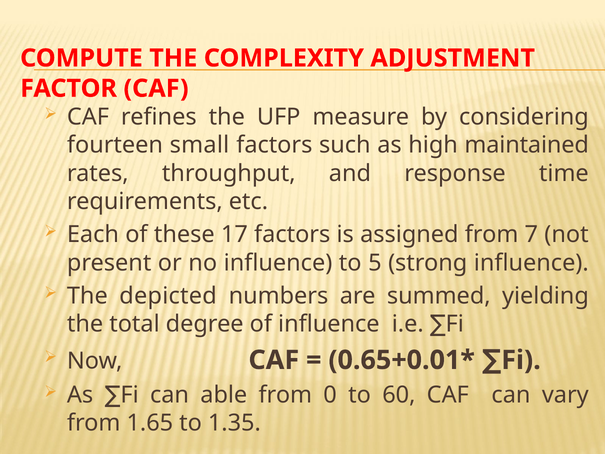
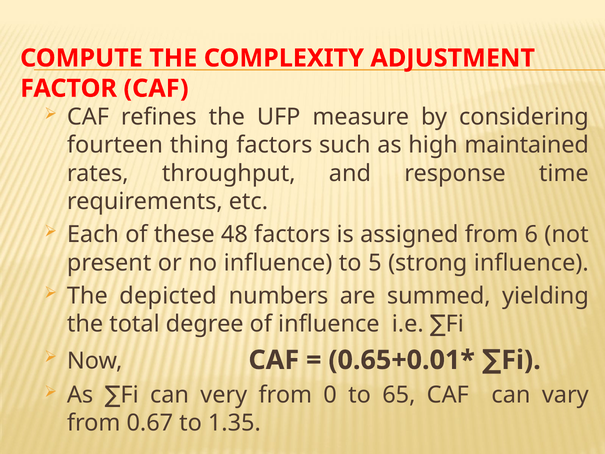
small: small -> thing (200, 145)
17: 17 -> 48 (234, 235)
7: 7 -> 6 (531, 235)
able: able -> very (224, 395)
60: 60 -> 65 (399, 395)
1.65: 1.65 -> 0.67 (150, 423)
